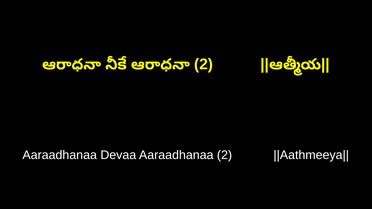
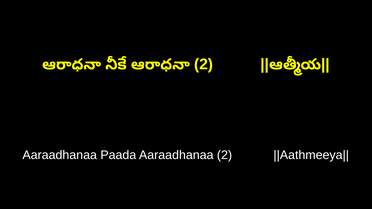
Devaa: Devaa -> Paada (118, 155)
